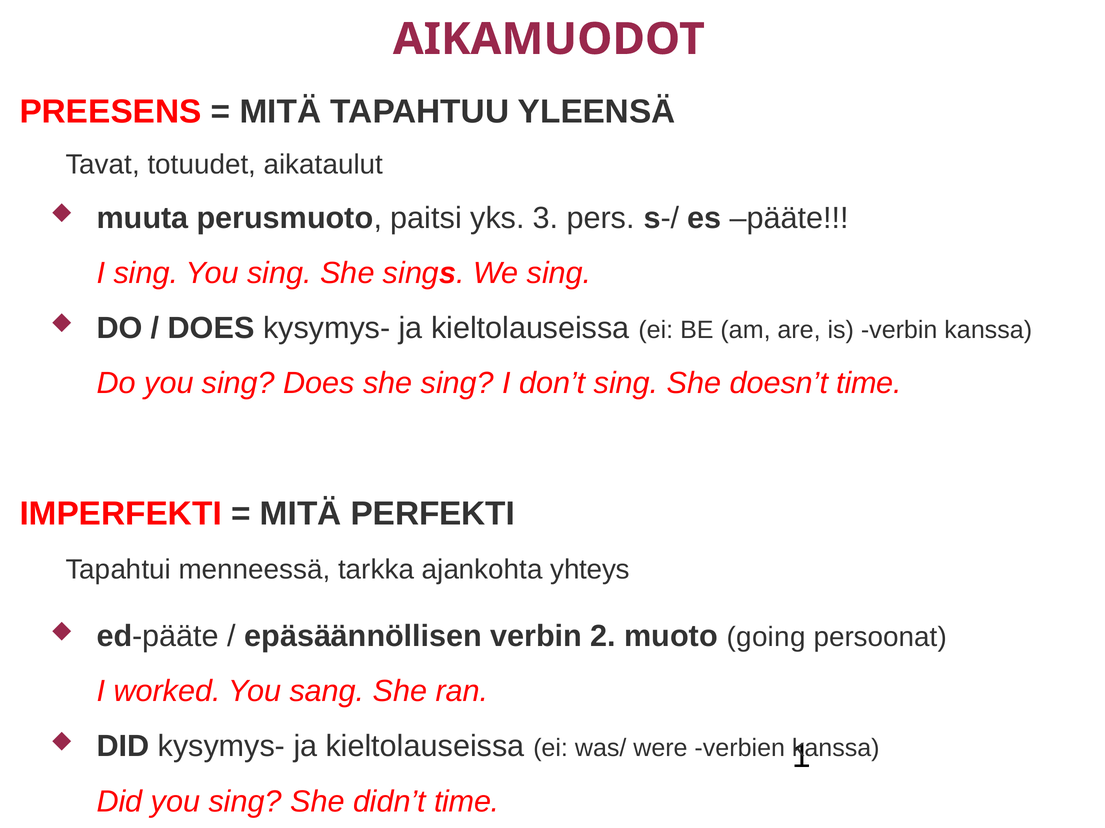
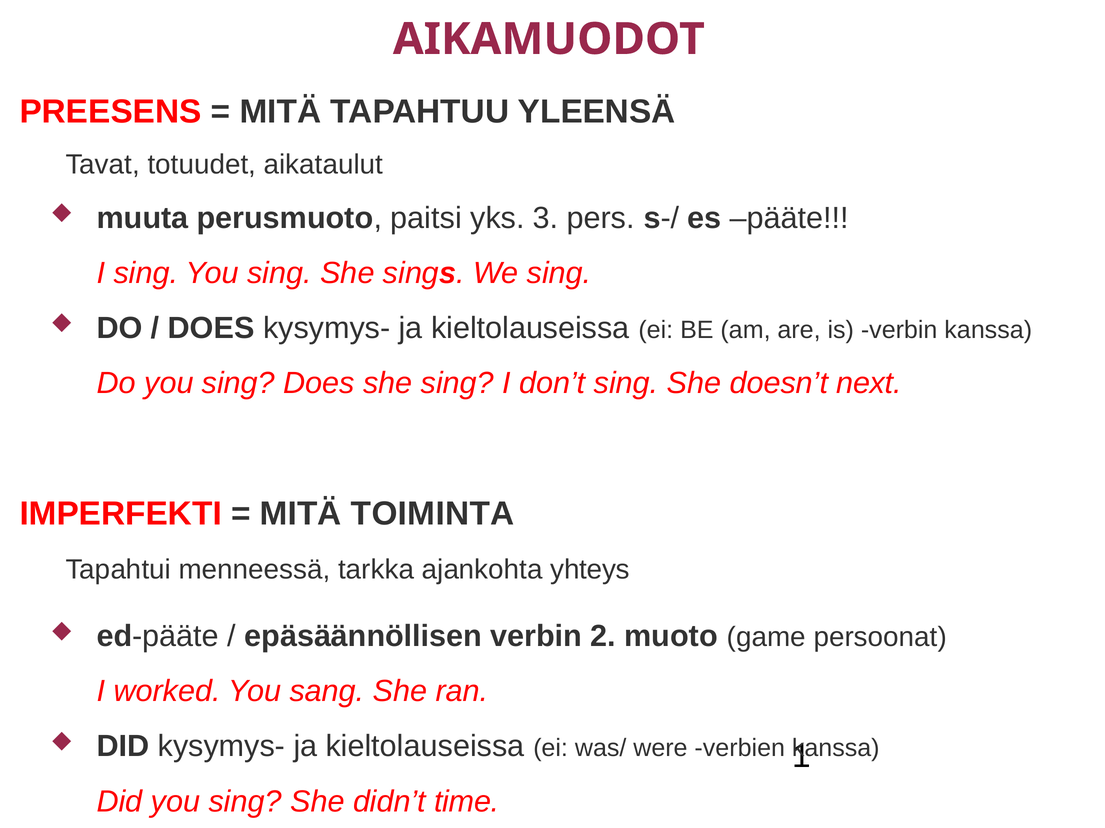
doesn’t time: time -> next (869, 384)
PERFEKTI: PERFEKTI -> TOIMINTA (433, 514)
going: going -> game (766, 638)
